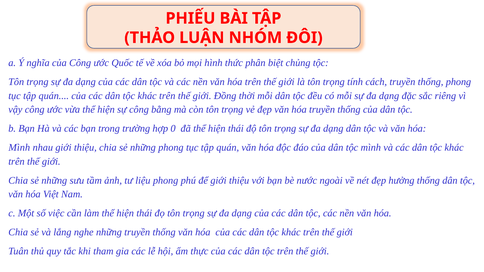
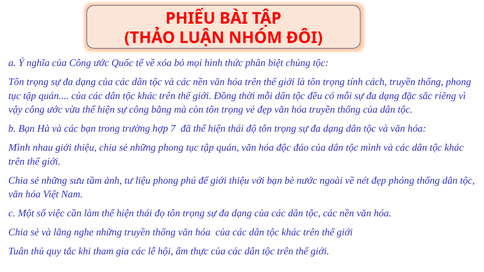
0: 0 -> 7 (173, 129)
hưởng: hưởng -> phóng (401, 181)
